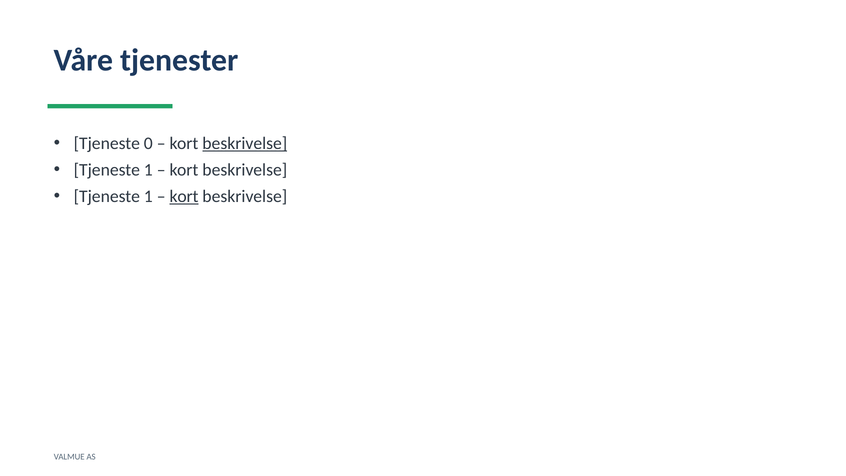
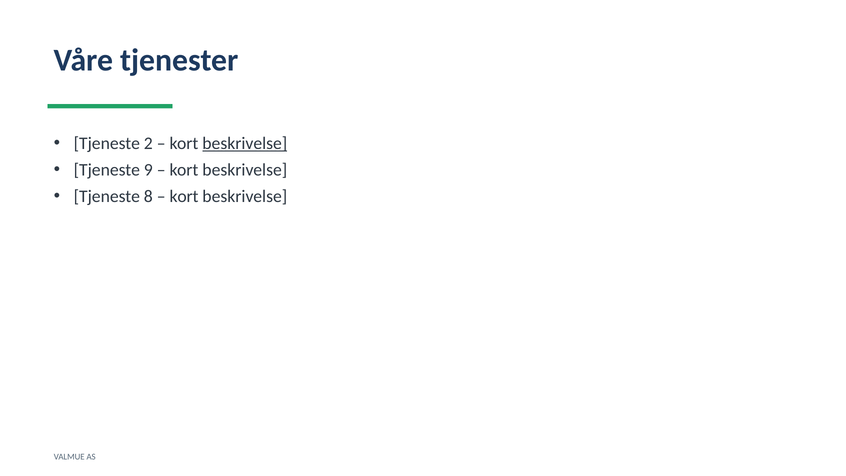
0: 0 -> 2 (148, 143)
1: 1 -> 9 (148, 170)
1: 1 -> 8 (148, 196)
kort underline: present -> none (184, 196)
